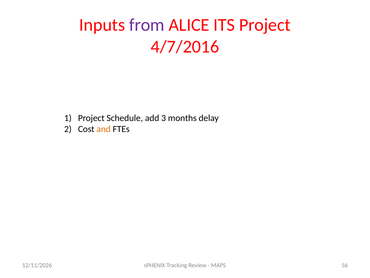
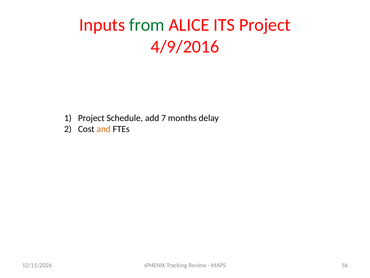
from colour: purple -> green (147, 25)
4/7/2016: 4/7/2016 -> 4/9/2016 (185, 47)
3: 3 -> 7 (164, 118)
